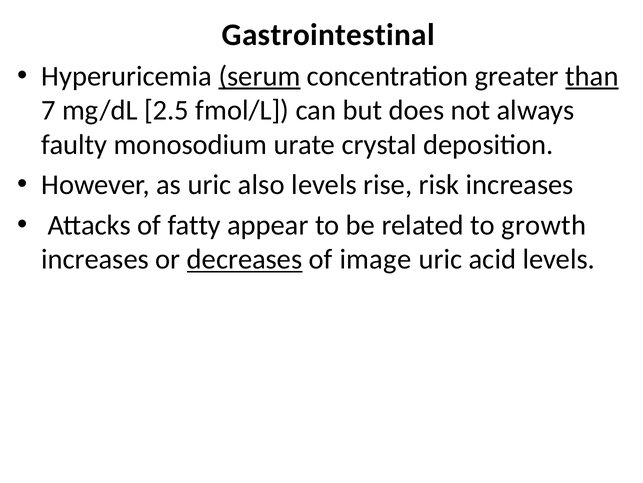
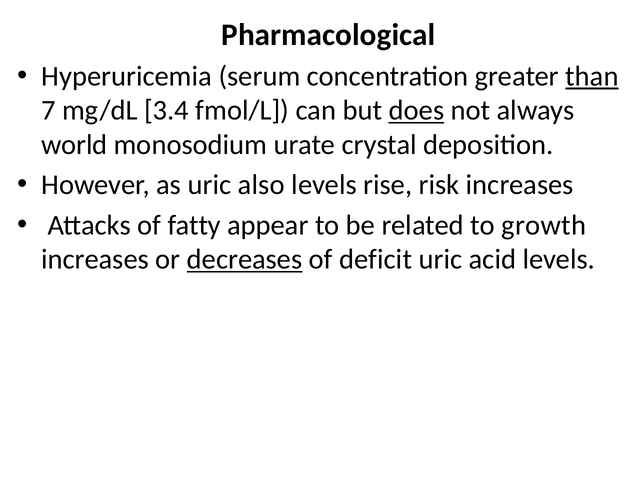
Gastrointestinal: Gastrointestinal -> Pharmacological (328, 35)
serum underline: present -> none (260, 76)
2.5: 2.5 -> 3.4 (166, 110)
does underline: none -> present (416, 110)
faulty: faulty -> world (74, 145)
image: image -> deficit (376, 259)
